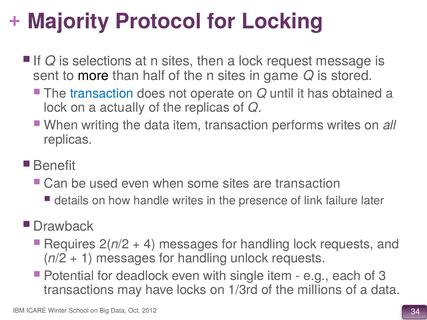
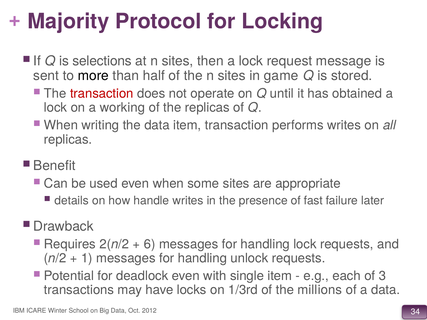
transaction colour: blue -> red (102, 94)
actually: actually -> working (122, 108)
are transaction: transaction -> appropriate (308, 184)
link: link -> fast (313, 201)
4: 4 -> 6 (150, 244)
